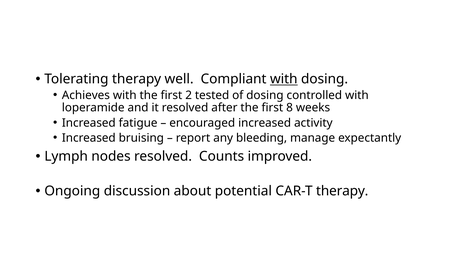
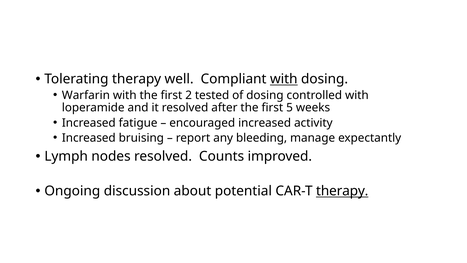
Achieves: Achieves -> Warfarin (86, 95)
8: 8 -> 5 (290, 108)
therapy underline: none -> present (342, 191)
